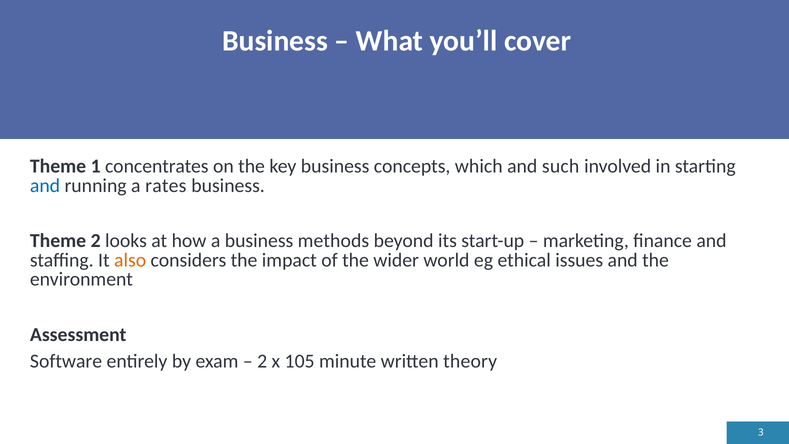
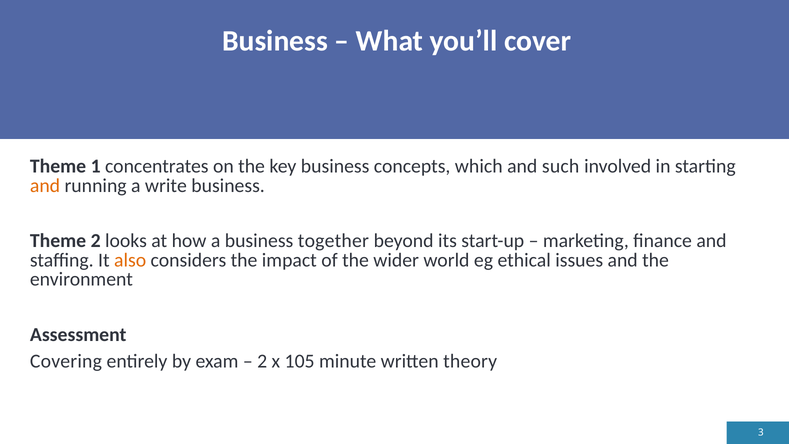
and colour: blue -> orange (45, 186)
rates: rates -> write (166, 186)
methods: methods -> together (333, 241)
Software: Software -> Covering (66, 361)
